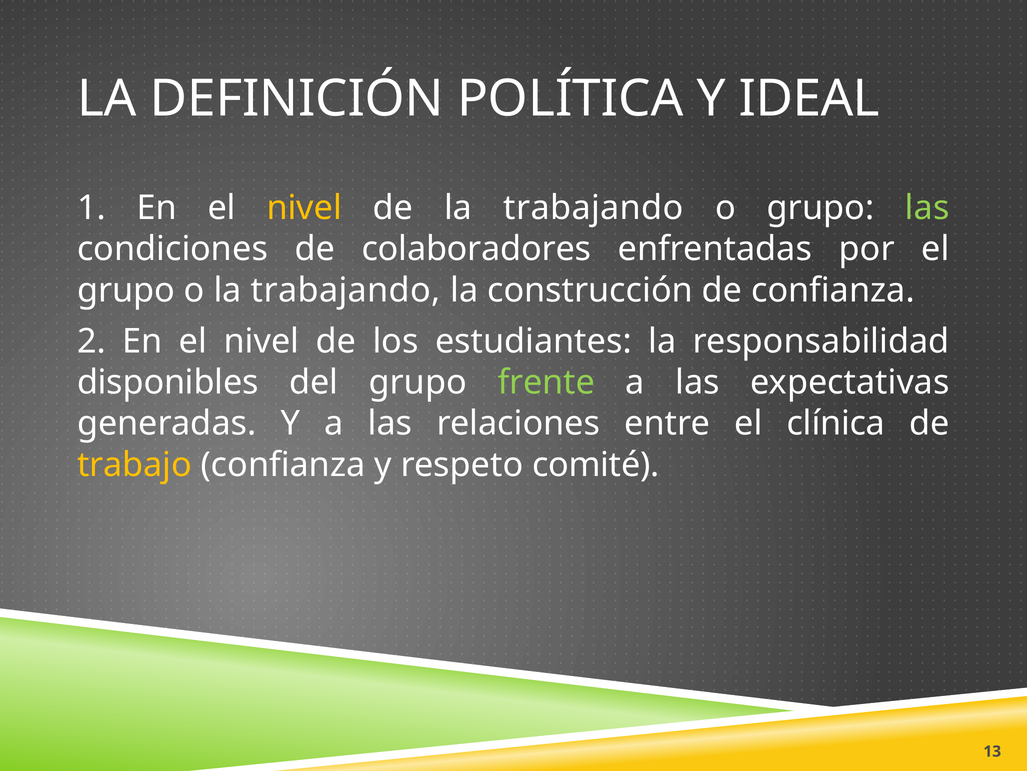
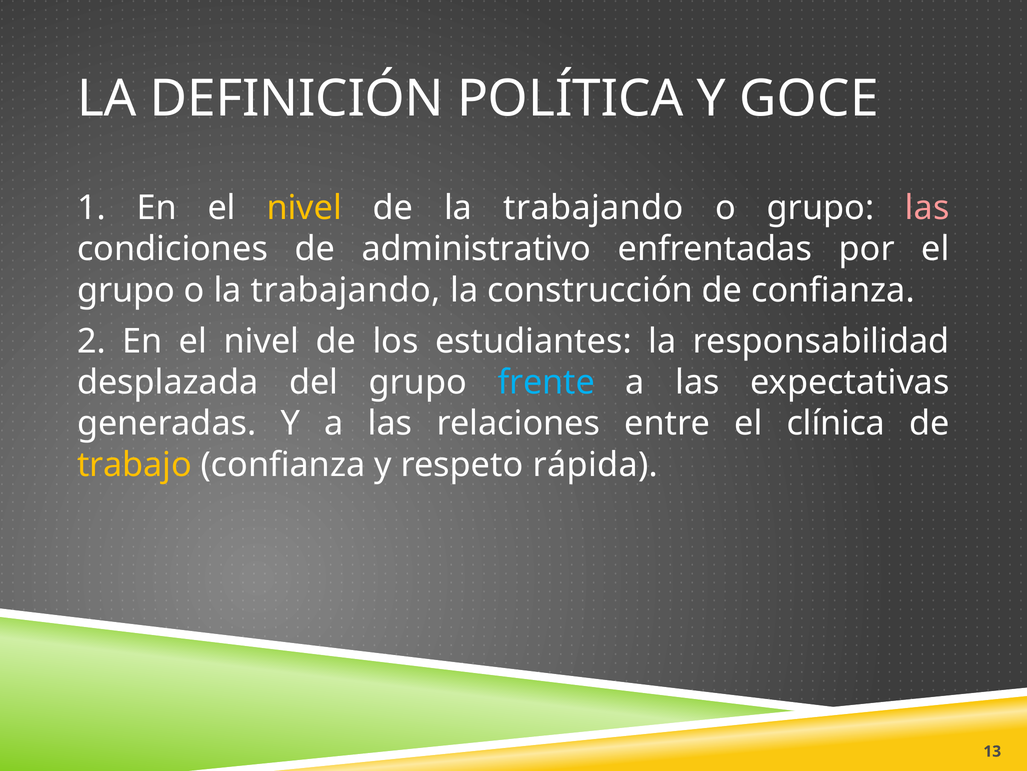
IDEAL: IDEAL -> GOCE (809, 99)
las colour: light green -> pink (927, 208)
colaboradores: colaboradores -> administrativo (476, 249)
disponibles: disponibles -> desplazada (168, 382)
frente colour: light green -> light blue (546, 382)
comité: comité -> rápida (595, 464)
